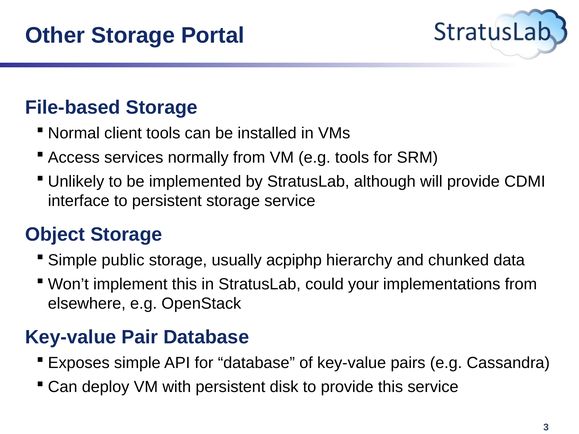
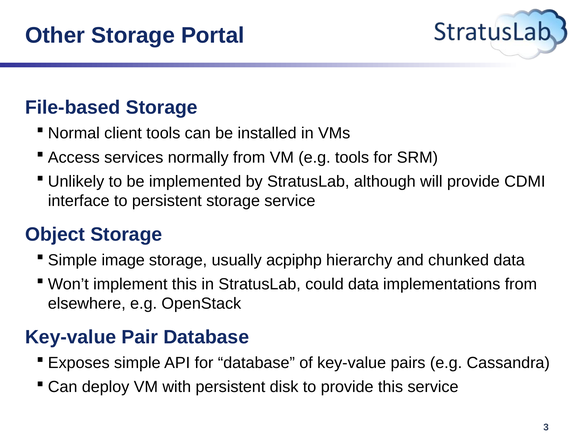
public: public -> image (123, 260)
could your: your -> data (363, 284)
